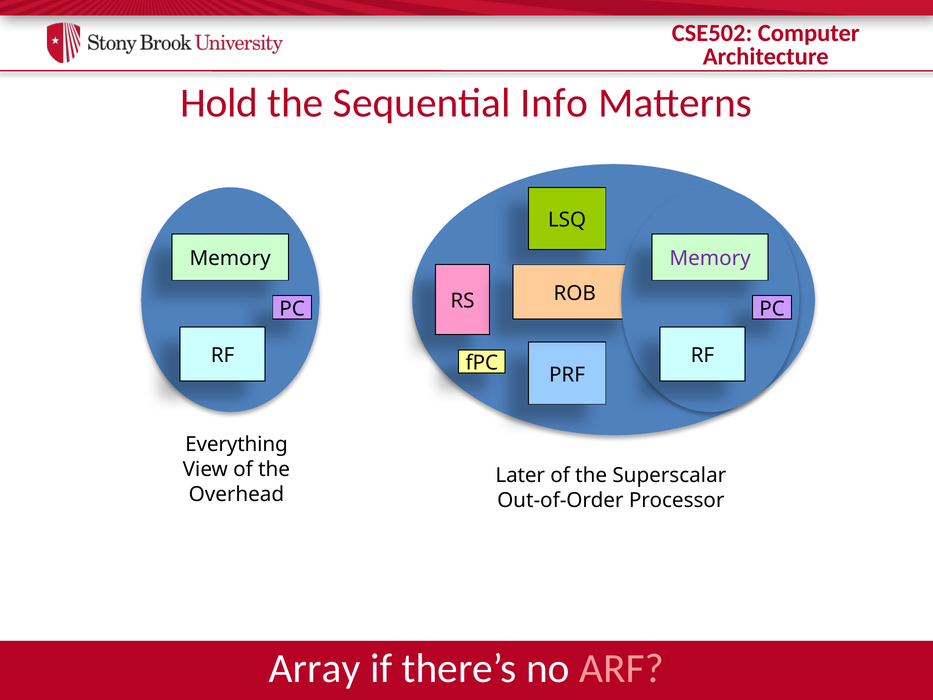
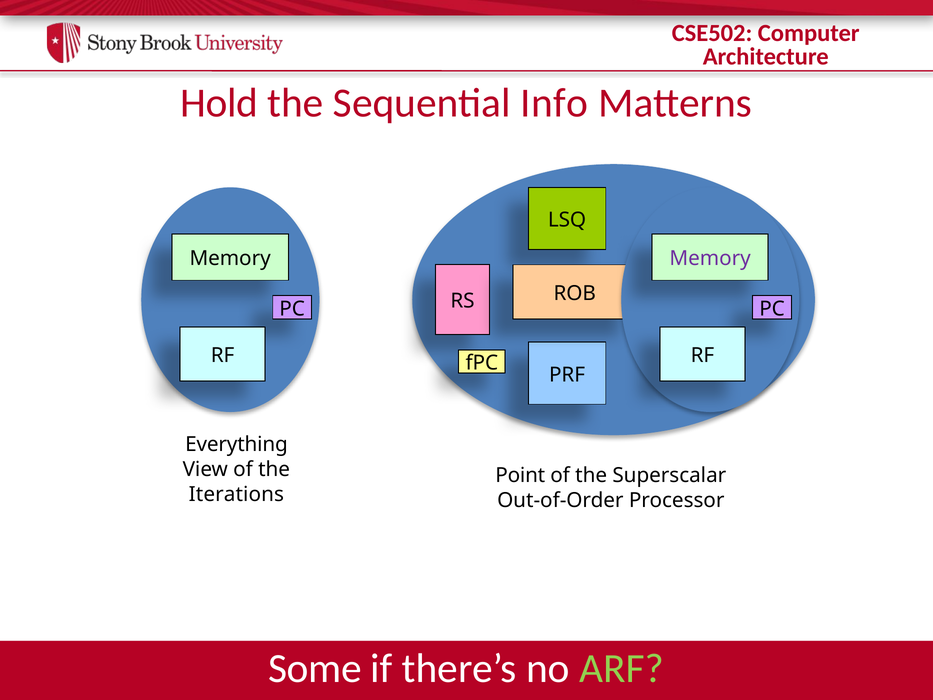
Later: Later -> Point (520, 475)
Overhead: Overhead -> Iterations (236, 494)
Array: Array -> Some (315, 668)
ARF colour: pink -> light green (621, 668)
